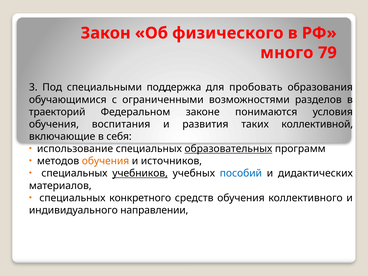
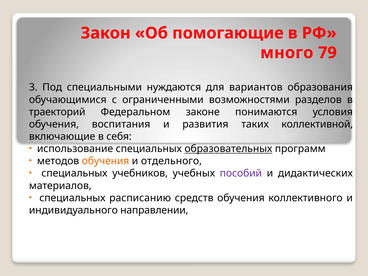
физического: физического -> помогающие (228, 33)
поддержка: поддержка -> нуждаются (174, 87)
пробовать: пробовать -> вариантов (256, 87)
источников: источников -> отдельного (171, 161)
учебников underline: present -> none (140, 173)
пособий colour: blue -> purple (241, 173)
конкретного: конкретного -> расписанию (140, 198)
